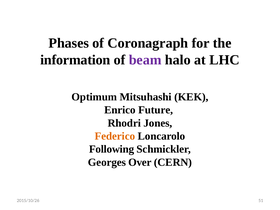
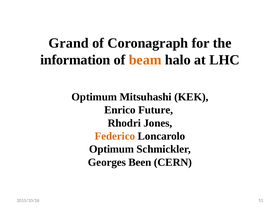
Phases: Phases -> Grand (69, 43)
beam colour: purple -> orange (145, 60)
Following: Following -> Optimum (112, 149)
Over: Over -> Been (140, 162)
